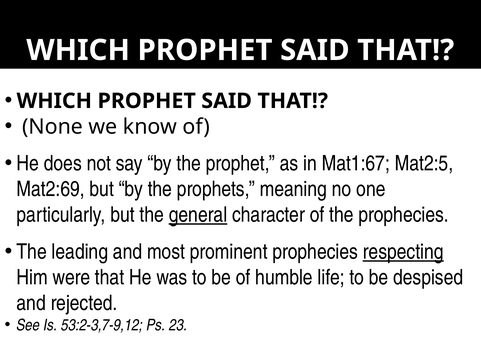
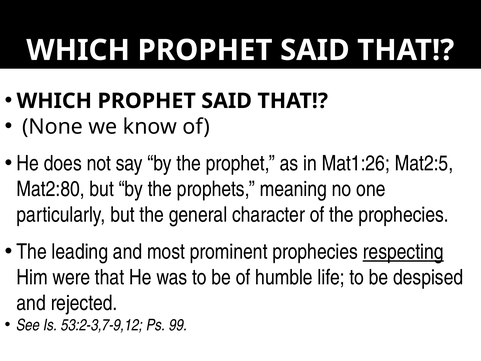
Mat1:67: Mat1:67 -> Mat1:26 (356, 163)
Mat2:69: Mat2:69 -> Mat2:80 (51, 189)
general underline: present -> none (198, 215)
23: 23 -> 99 (178, 325)
